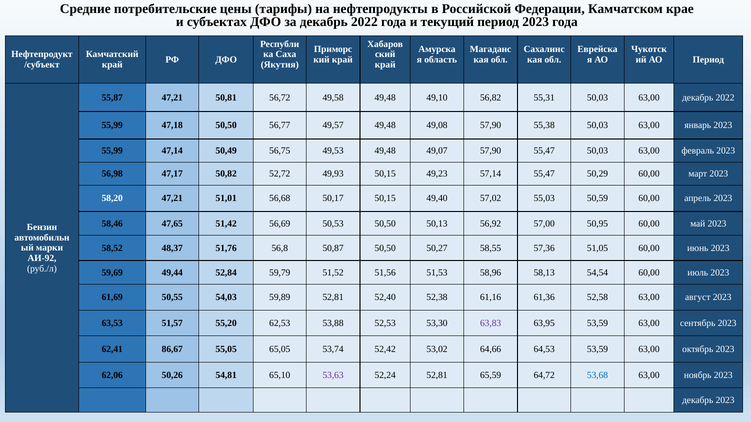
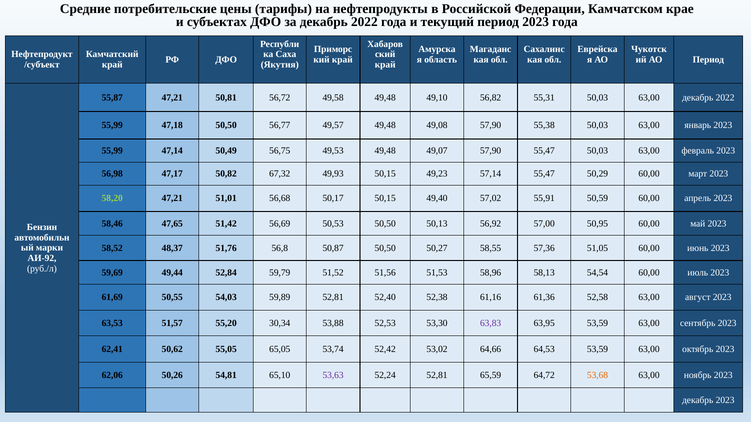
52,72: 52,72 -> 67,32 (280, 174)
58,20 colour: white -> light green (112, 199)
55,03: 55,03 -> 55,91 (544, 199)
62,53: 62,53 -> 30,34 (280, 323)
86,67: 86,67 -> 50,62 (172, 349)
53,68 colour: blue -> orange (598, 375)
